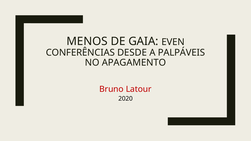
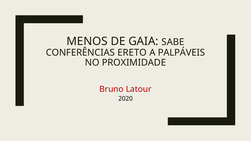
EVEN: EVEN -> SABE (173, 42)
DESDE: DESDE -> ERETO (132, 53)
APAGAMENTO: APAGAMENTO -> PROXIMIDADE (134, 63)
